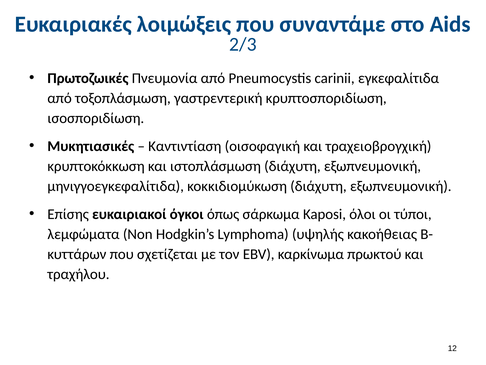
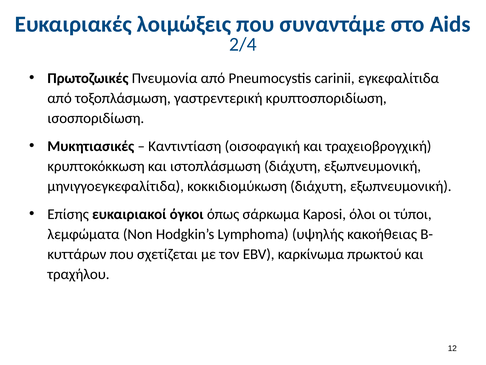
2/3: 2/3 -> 2/4 (243, 44)
